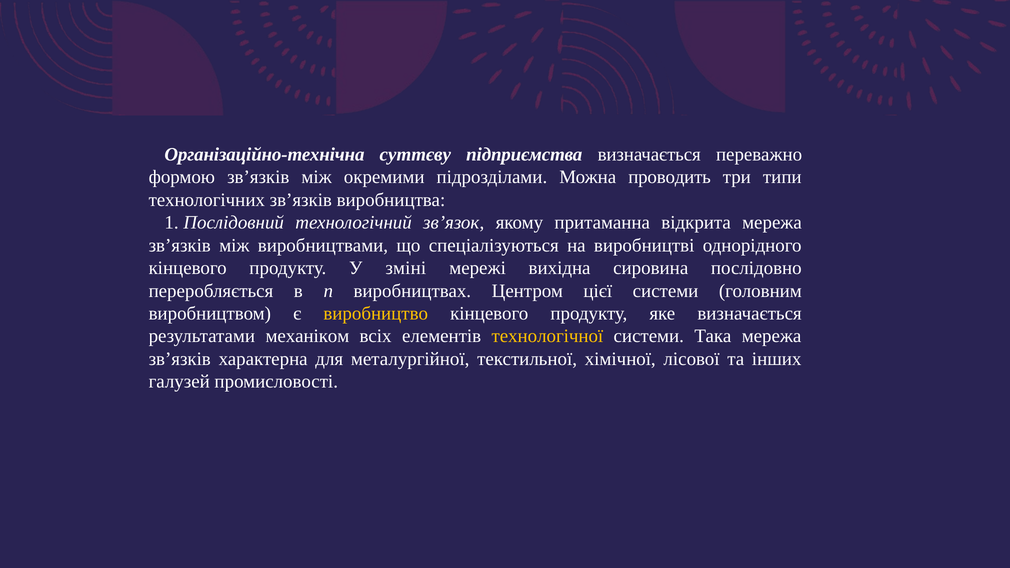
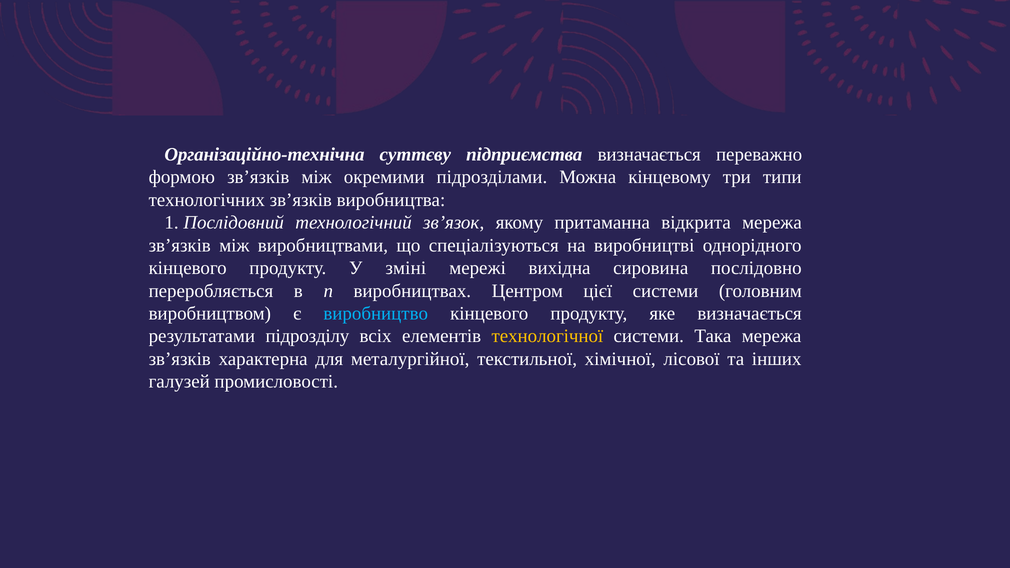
проводить: проводить -> кінцевому (670, 177)
виробництво colour: yellow -> light blue (376, 314)
механіком: механіком -> підрозділу (307, 336)
